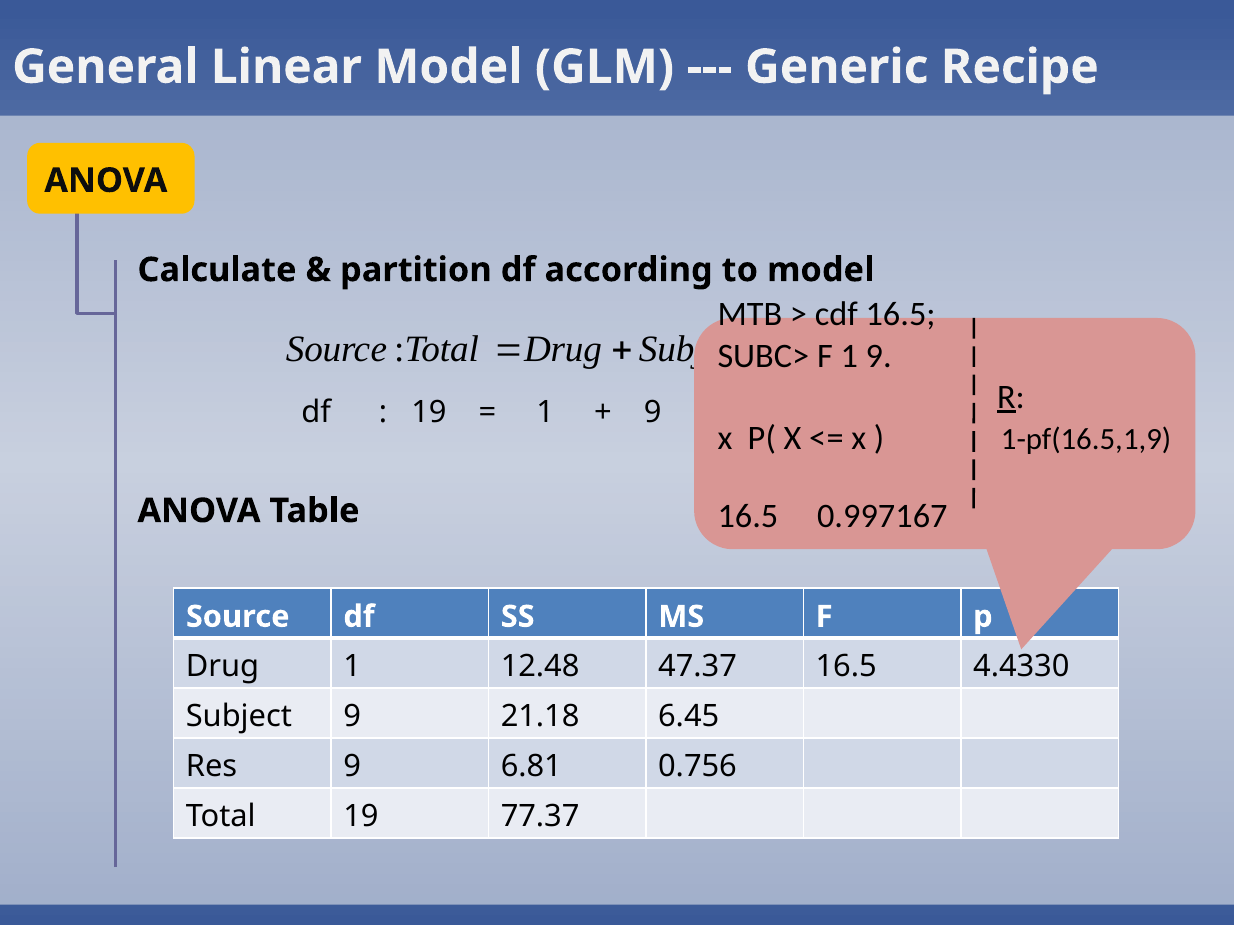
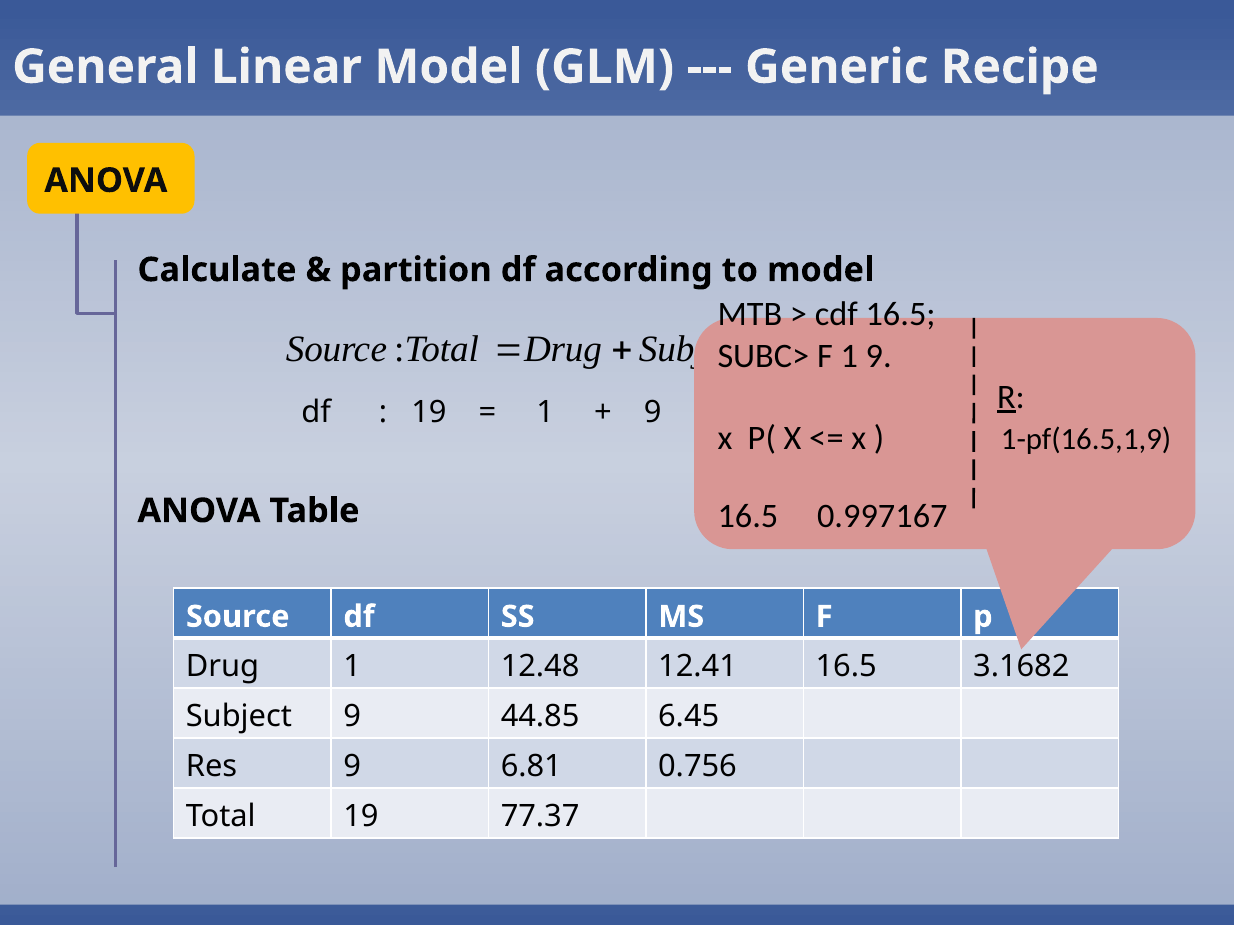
47.37: 47.37 -> 12.41 (698, 667)
4.4330: 4.4330 -> 3.1682 (1021, 667)
21.18: 21.18 -> 44.85 (540, 717)
